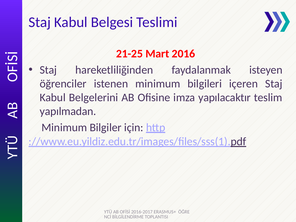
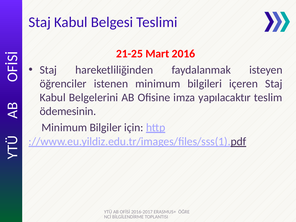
yapılmadan: yapılmadan -> ödemesinin (68, 111)
